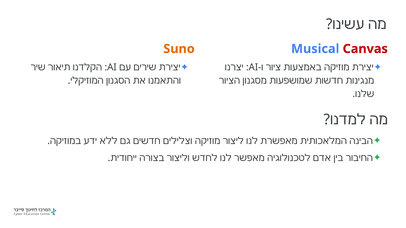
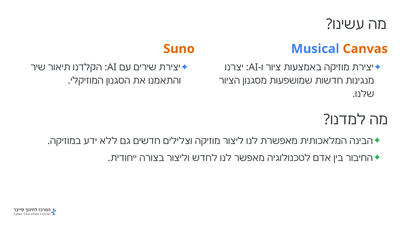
Canvas colour: red -> orange (365, 49)
